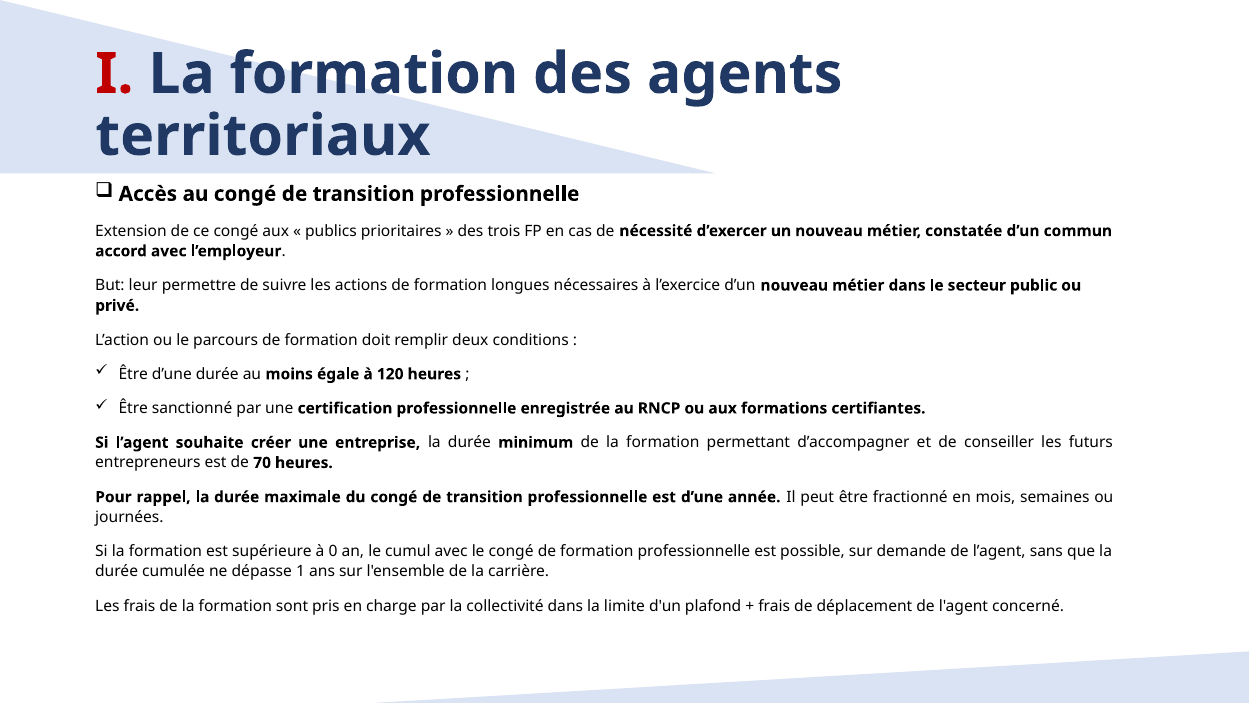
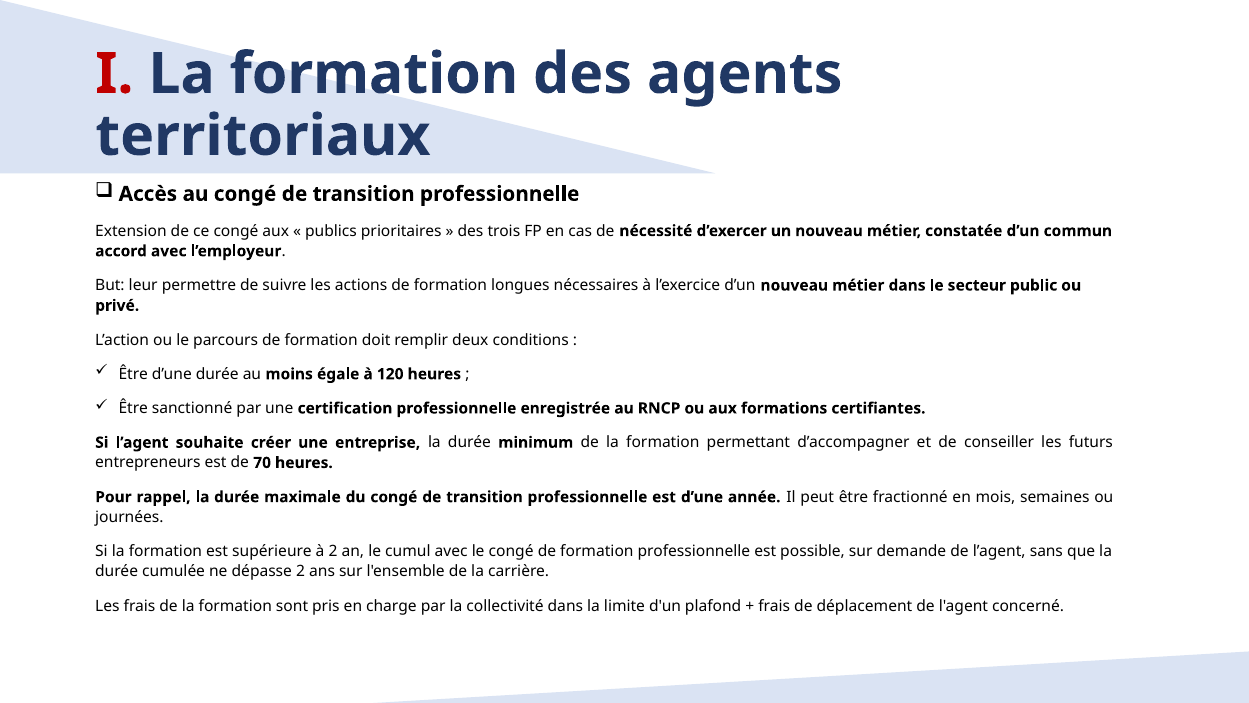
à 0: 0 -> 2 (333, 551)
dépasse 1: 1 -> 2 (301, 571)
